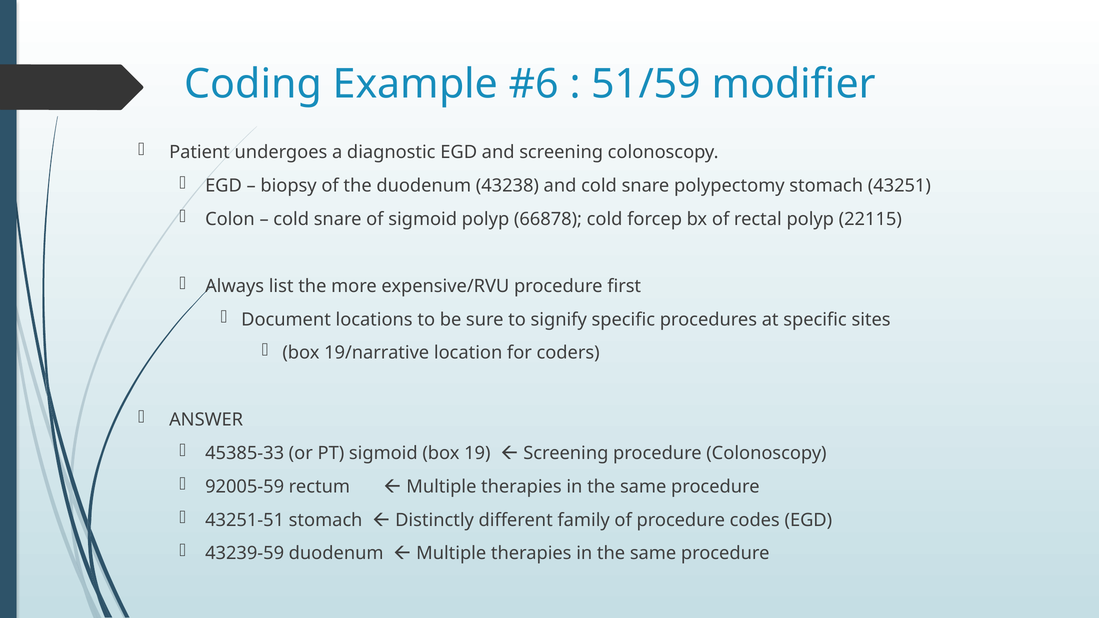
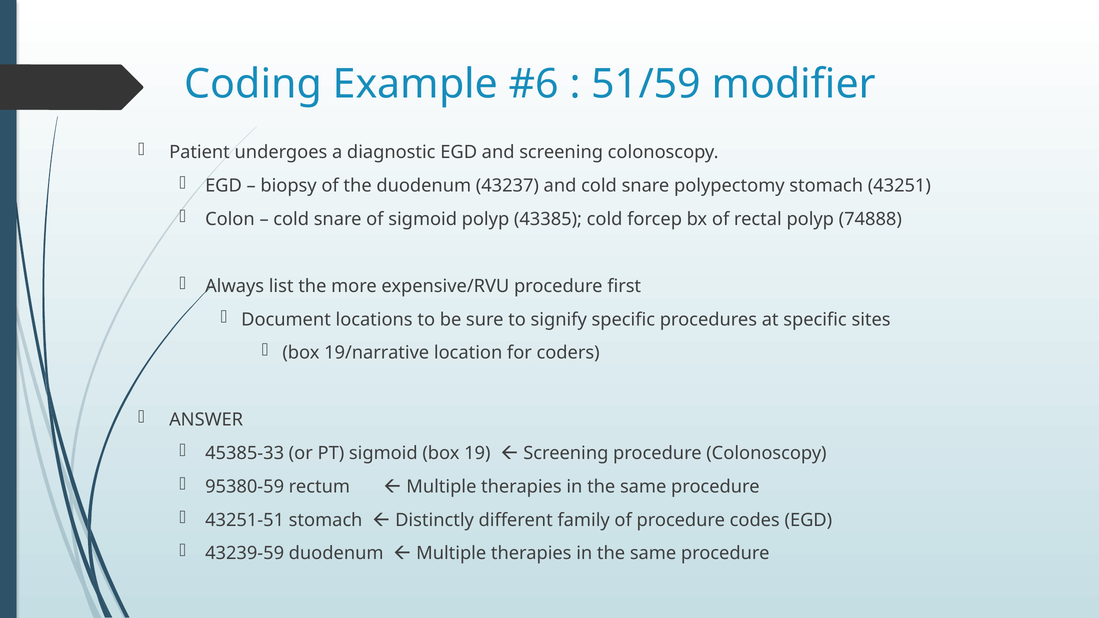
43238: 43238 -> 43237 (507, 186)
66878: 66878 -> 43385 (548, 219)
22115: 22115 -> 74888 (870, 219)
92005-59: 92005-59 -> 95380-59 (245, 487)
